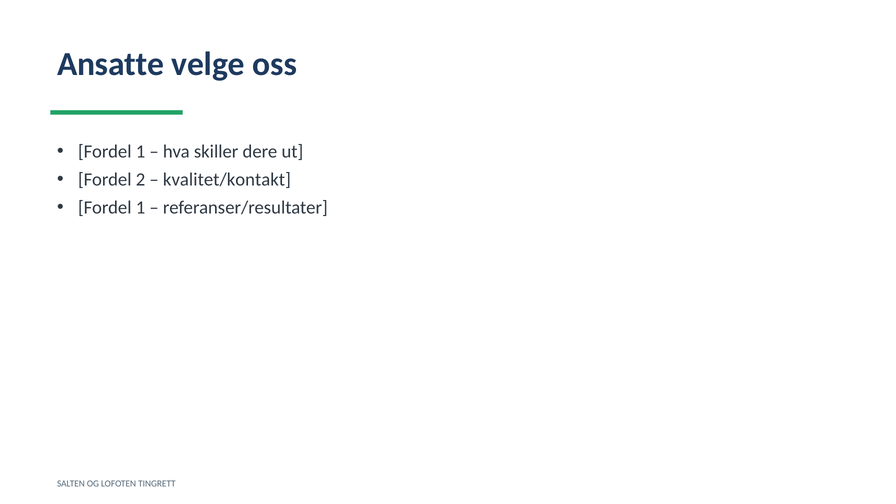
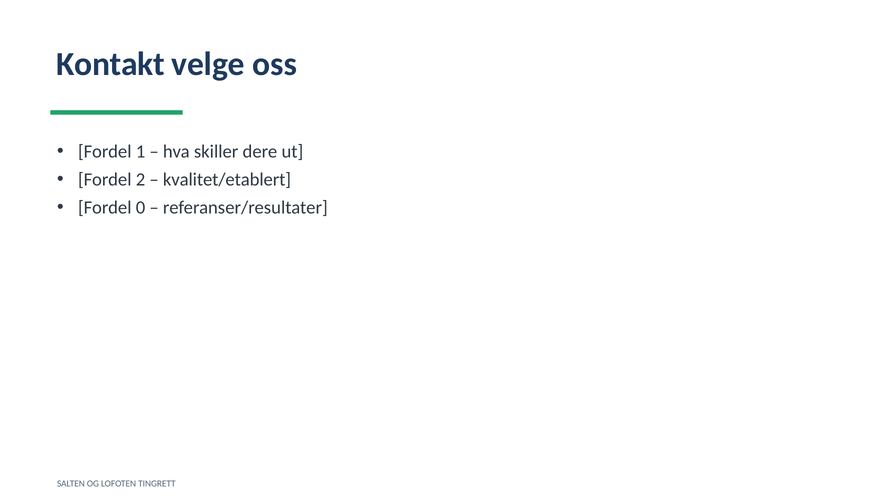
Ansatte: Ansatte -> Kontakt (111, 64)
kvalitet/kontakt: kvalitet/kontakt -> kvalitet/etablert (227, 180)
1: 1 -> 0 (141, 208)
